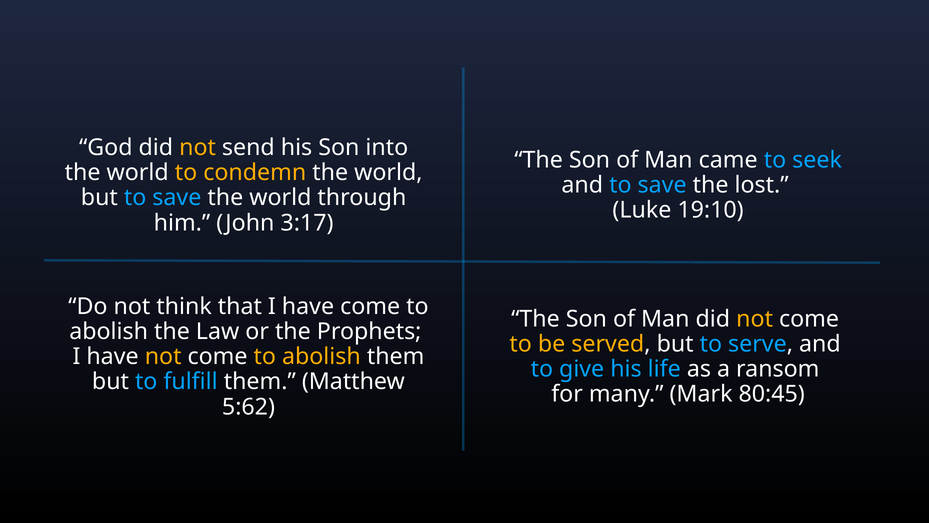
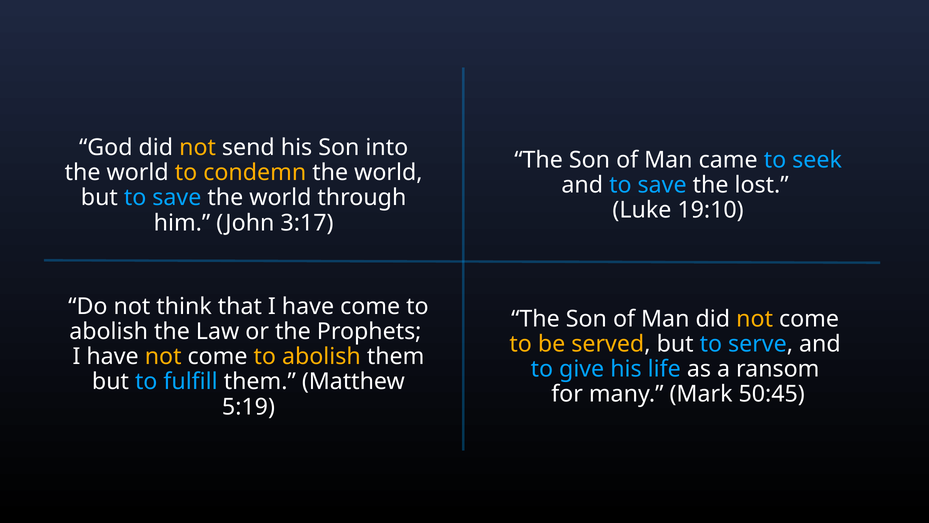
80:45: 80:45 -> 50:45 (772, 394)
5:62: 5:62 -> 5:19 (248, 407)
